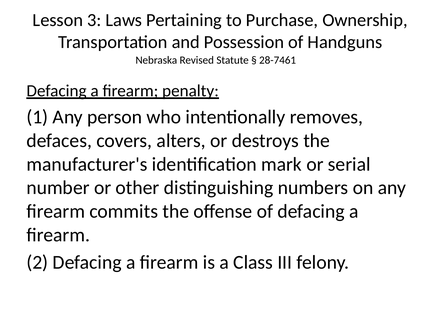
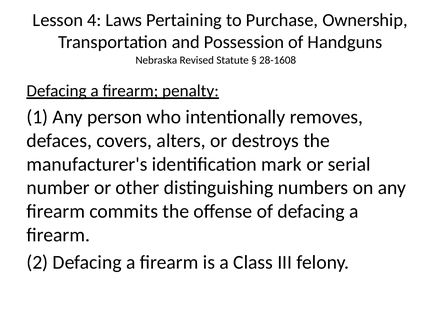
3: 3 -> 4 (94, 20)
28-7461: 28-7461 -> 28-1608 (278, 60)
